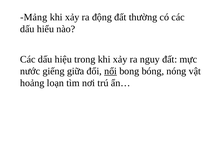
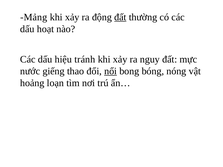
đất underline: none -> present (120, 17)
hiểu: hiểu -> hoạt (45, 29)
trong: trong -> tránh (85, 59)
giữa: giữa -> thao (76, 71)
